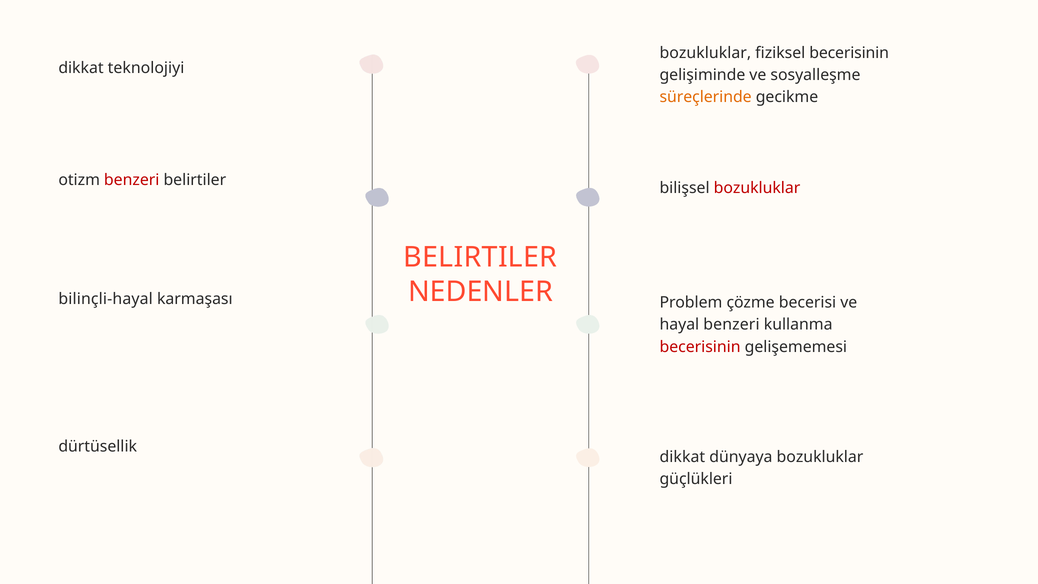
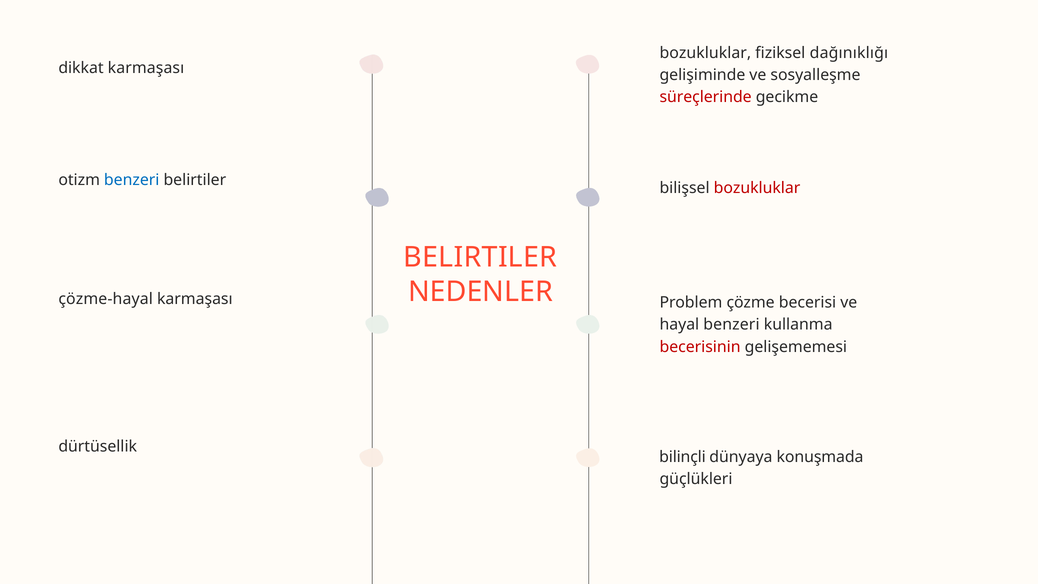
fiziksel becerisinin: becerisinin -> dağınıklığı (849, 53)
dikkat teknolojiyi: teknolojiyi -> karmaşası (146, 68)
süreçlerinde colour: orange -> red (706, 97)
benzeri colour: red -> blue (132, 180)
bilinçli-hayal: bilinçli-hayal -> çözme-hayal (106, 299)
dikkat: dikkat -> bilinçli (682, 457)
dünyaya bozukluklar: bozukluklar -> konuşmada (820, 457)
